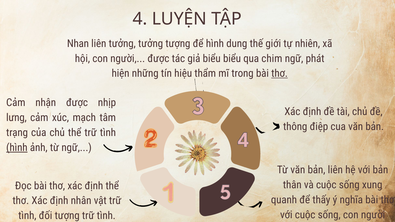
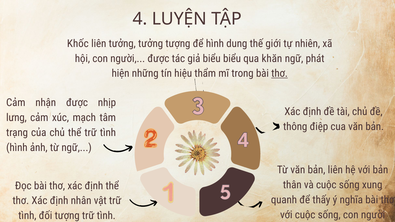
Nhan: Nhan -> Khốc (78, 44)
chim: chim -> khăn (272, 59)
hình underline: present -> none (17, 148)
